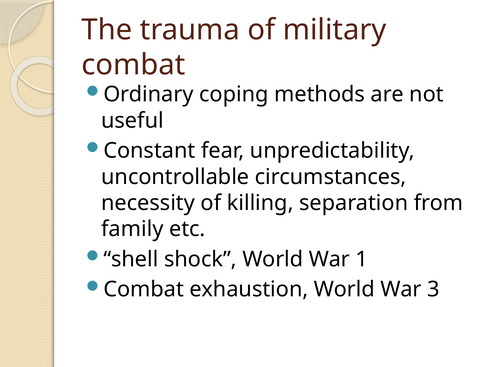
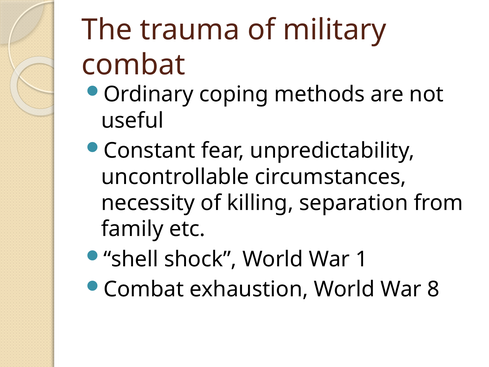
3: 3 -> 8 (433, 289)
